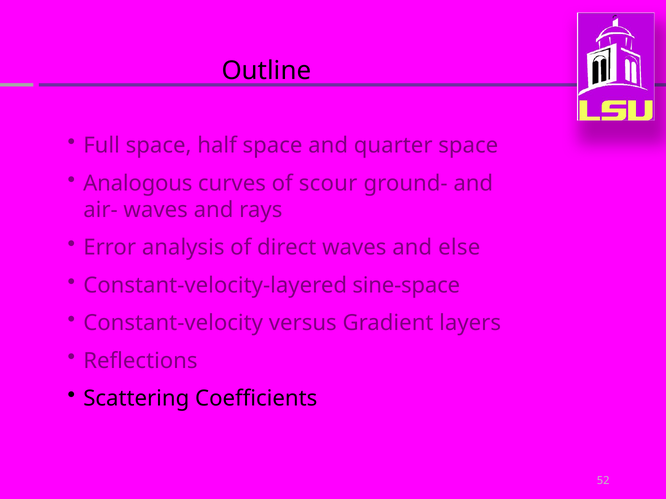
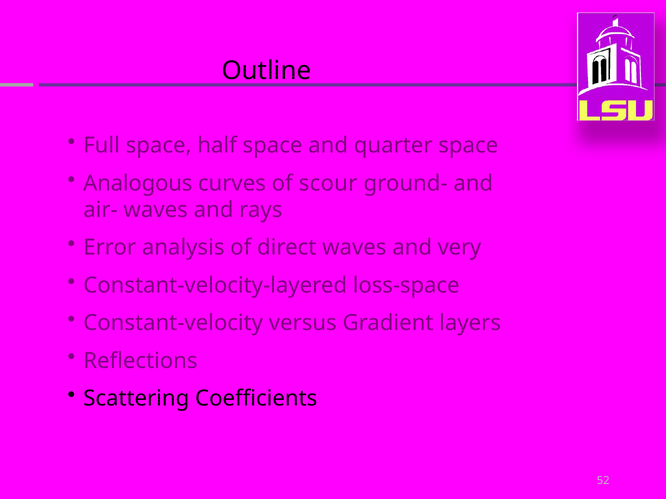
else: else -> very (460, 248)
sine-space: sine-space -> loss-space (406, 286)
